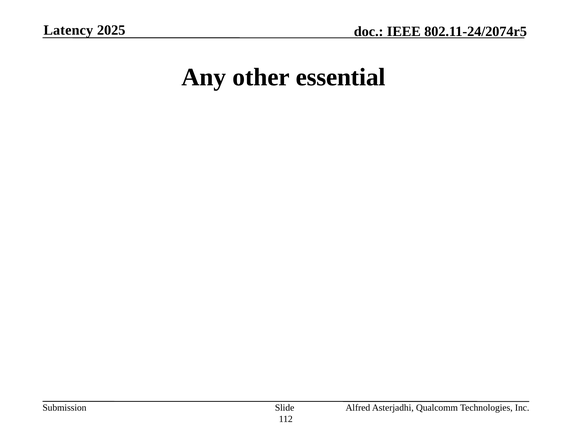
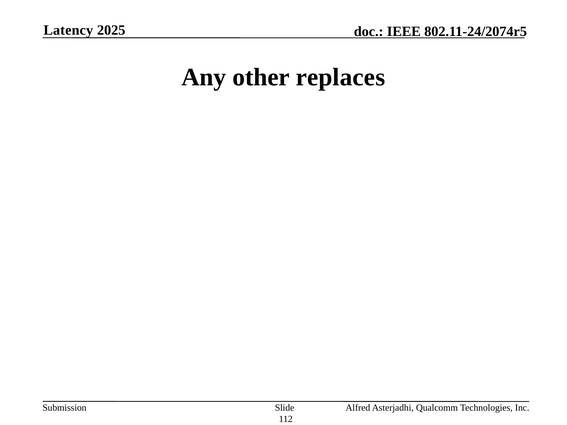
essential: essential -> replaces (340, 77)
